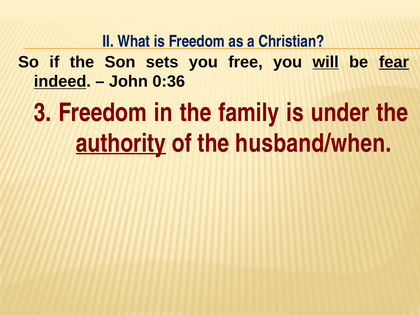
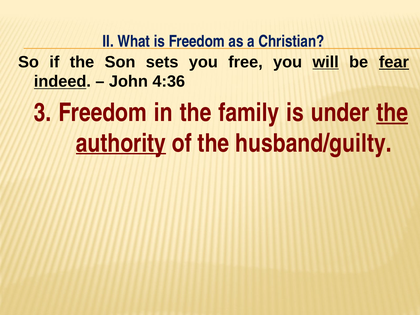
0:36: 0:36 -> 4:36 (169, 82)
the underline: none -> present (392, 113)
husband/when: husband/when -> husband/guilty (313, 143)
